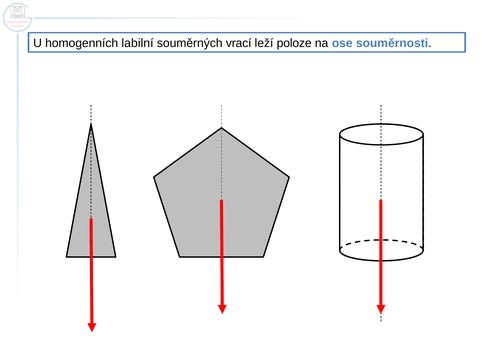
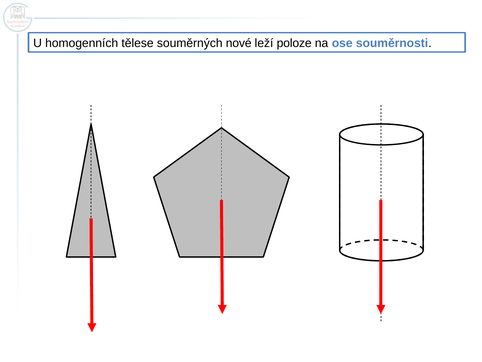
labilní: labilní -> tělese (138, 43)
vrací: vrací -> nové (239, 43)
